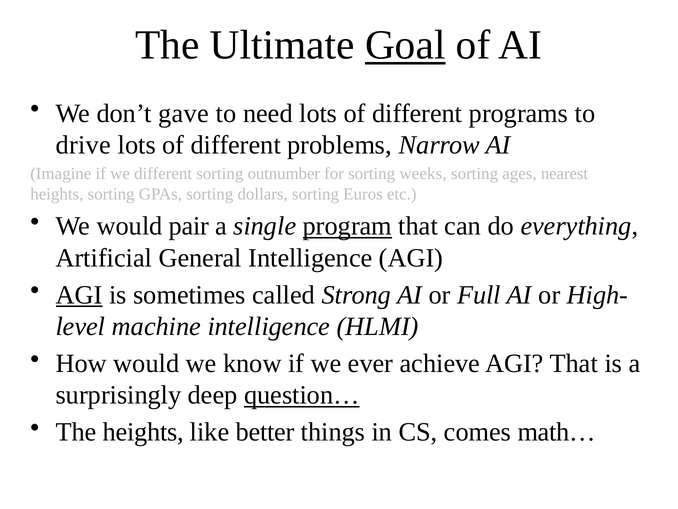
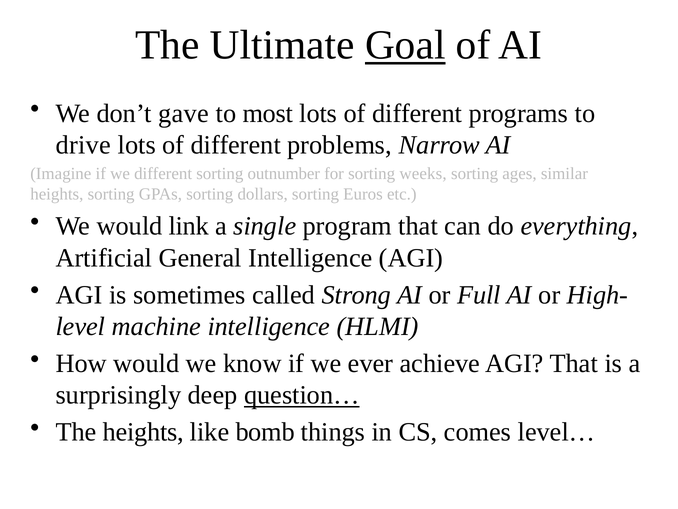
need: need -> most (268, 113)
nearest: nearest -> similar (564, 174)
pair: pair -> link (189, 226)
program underline: present -> none (347, 226)
AGI underline: present -> none (79, 295)
better: better -> bomb (265, 432)
math…: math… -> level… (557, 432)
